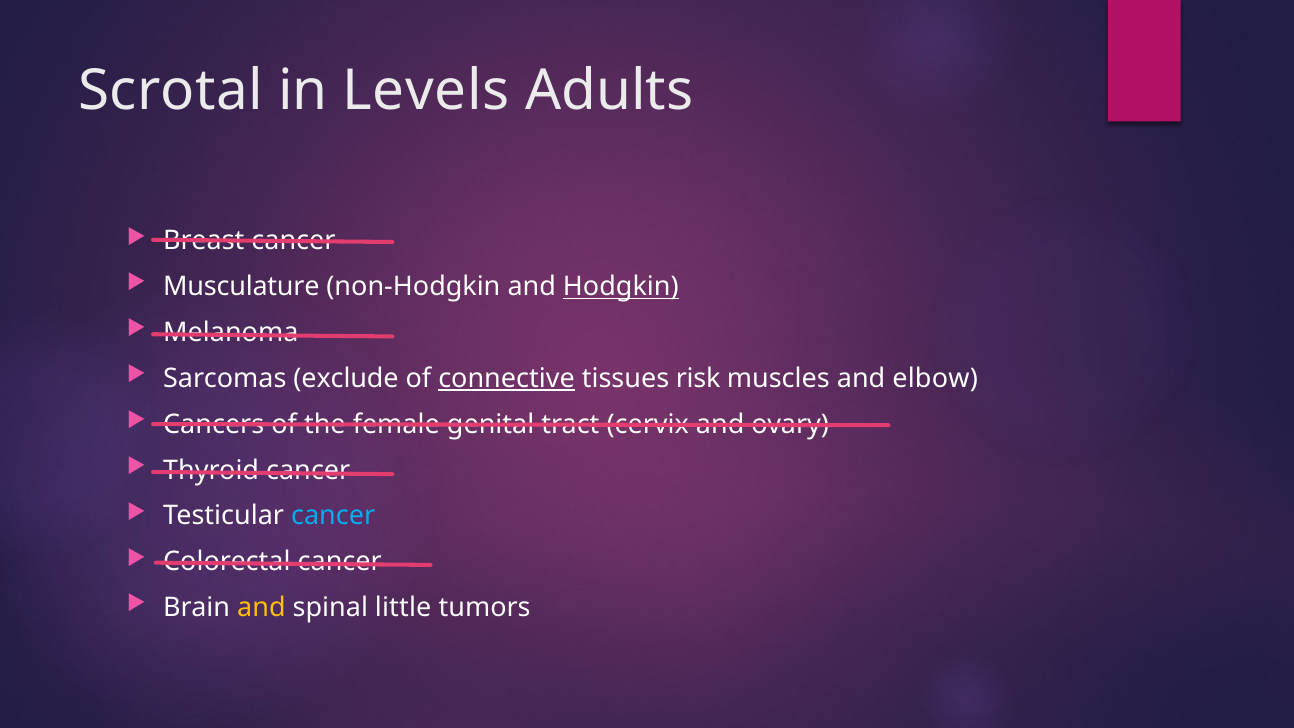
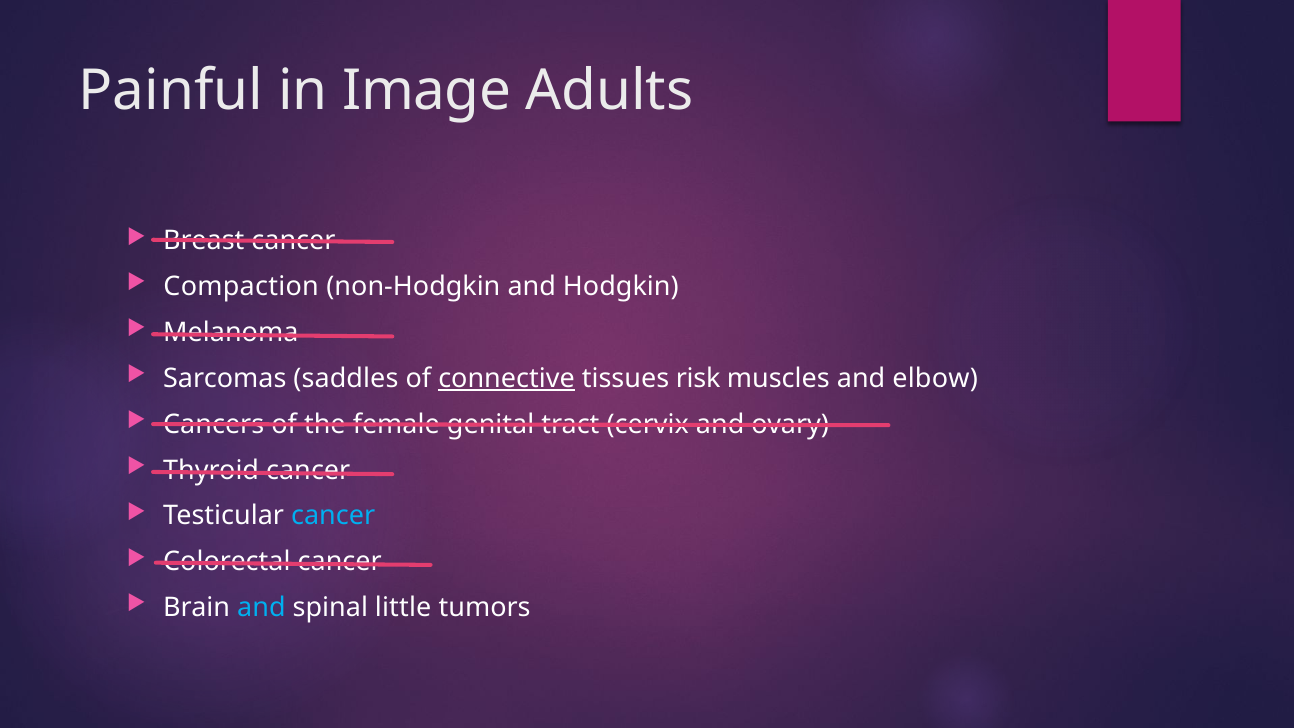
Scrotal: Scrotal -> Painful (171, 91)
Levels: Levels -> Image (427, 91)
Musculature: Musculature -> Compaction (241, 287)
Hodgkin underline: present -> none (621, 287)
exclude: exclude -> saddles (346, 378)
and colour: yellow -> light blue (261, 608)
